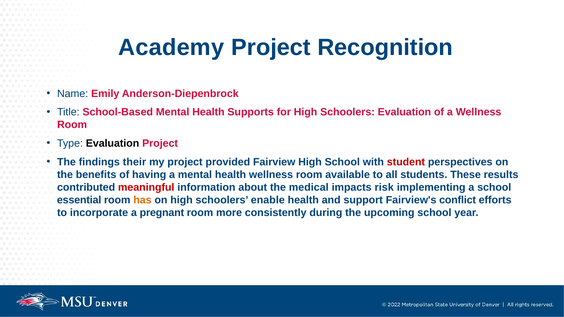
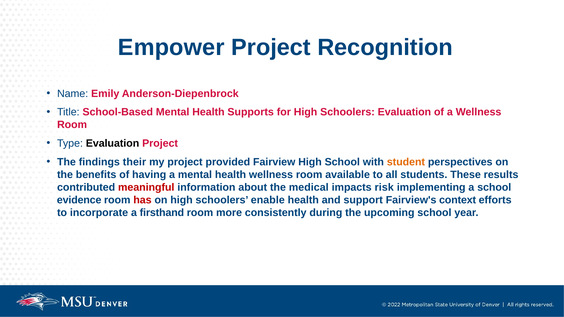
Academy: Academy -> Empower (171, 47)
student colour: red -> orange (406, 162)
essential: essential -> evidence (79, 200)
has colour: orange -> red (142, 200)
conflict: conflict -> context (458, 200)
pregnant: pregnant -> firsthand (162, 213)
